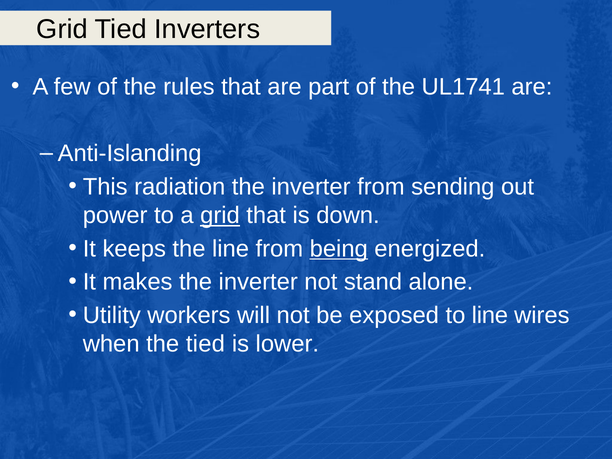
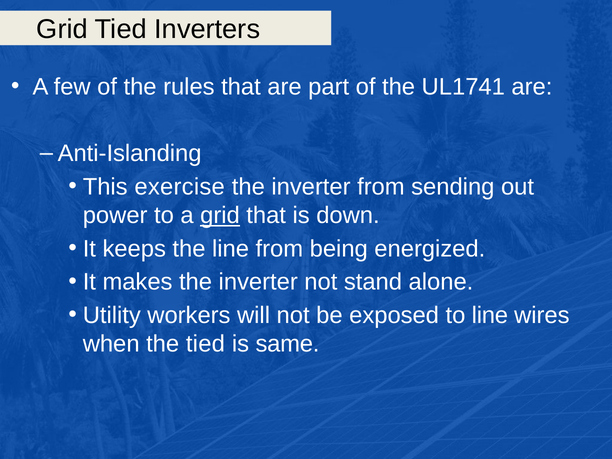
radiation: radiation -> exercise (180, 187)
being underline: present -> none (339, 249)
lower: lower -> same (287, 344)
